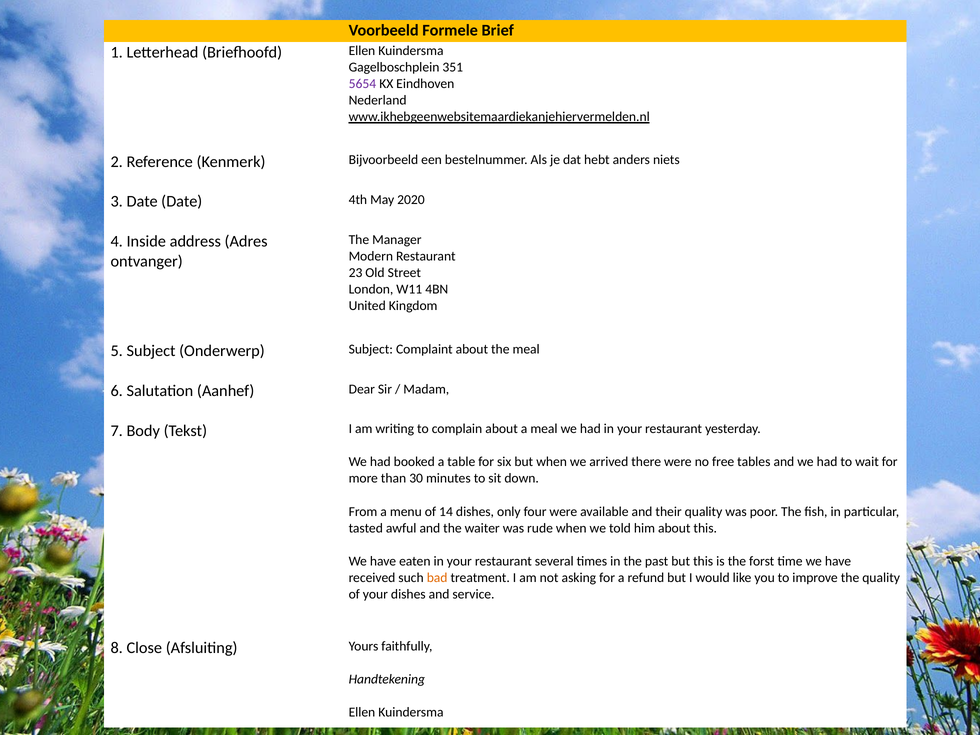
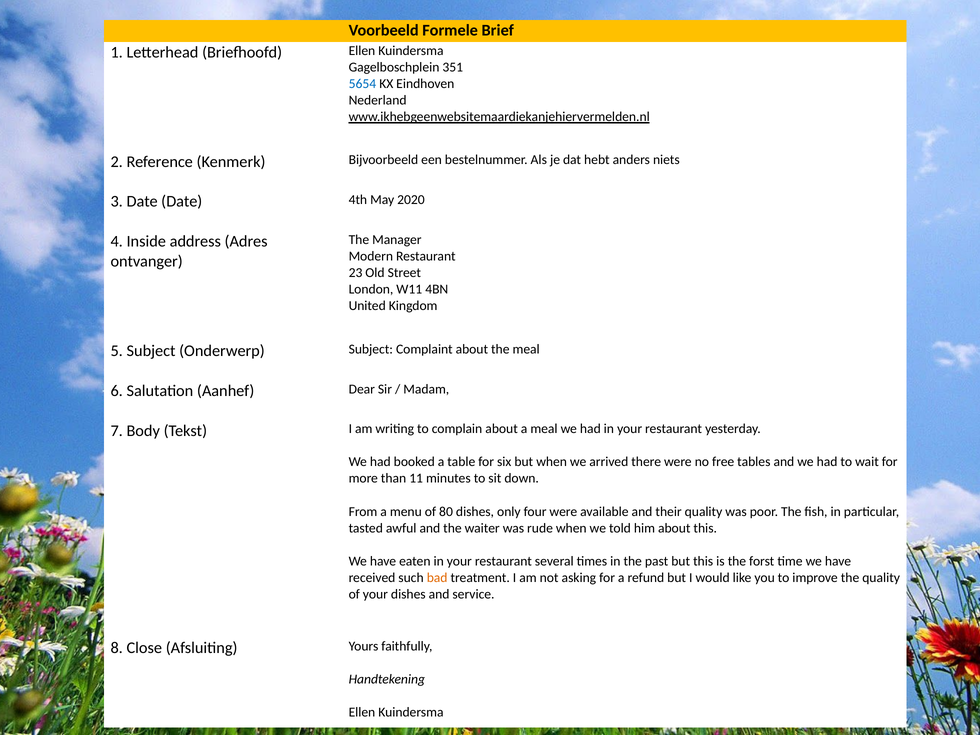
5654 colour: purple -> blue (362, 84)
30: 30 -> 11 (416, 478)
14: 14 -> 80 (446, 512)
